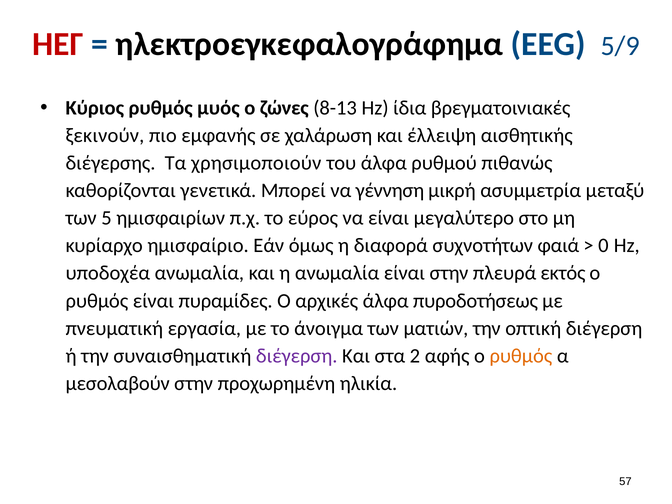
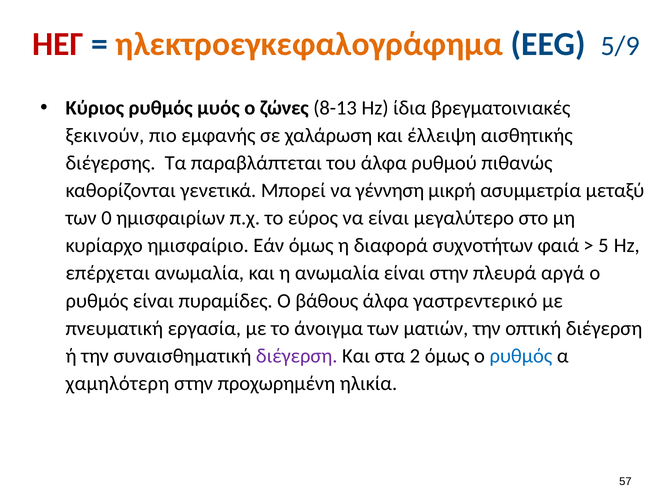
ηλεκτροεγκεφαλογράφημα colour: black -> orange (309, 44)
χρησιμοποιούν: χρησιμοποιούν -> παραβλάπτεται (256, 163)
5: 5 -> 0 (107, 218)
0: 0 -> 5 (603, 246)
υποδοχέα: υποδοχέα -> επέρχεται (108, 273)
εκτός: εκτός -> αργά (563, 273)
αρχικές: αρχικές -> βάθους (327, 301)
πυροδοτήσεως: πυροδοτήσεως -> γαστρεντερικό (475, 301)
2 αφής: αφής -> όμως (447, 356)
ρυθμός colour: orange -> blue (521, 356)
μεσολαβούν: μεσολαβούν -> χαμηλότερη (117, 383)
